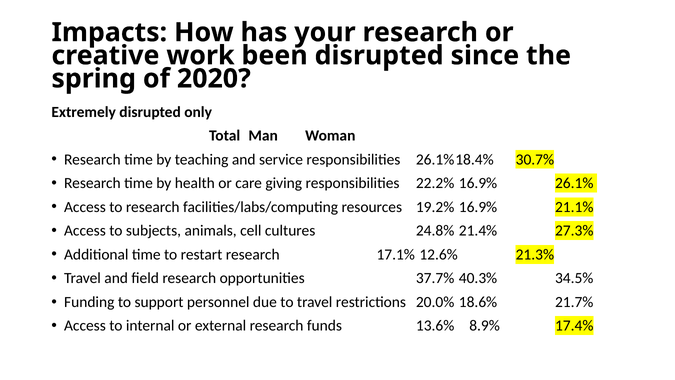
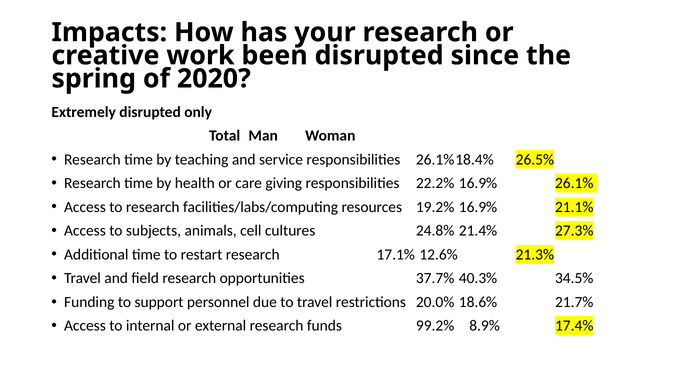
30.7%: 30.7% -> 26.5% (535, 159)
13.6%: 13.6% -> 99.2% (435, 325)
